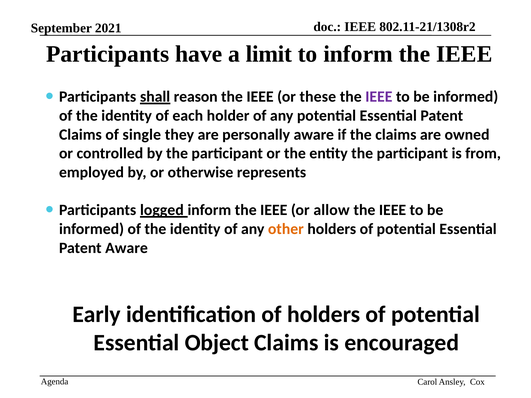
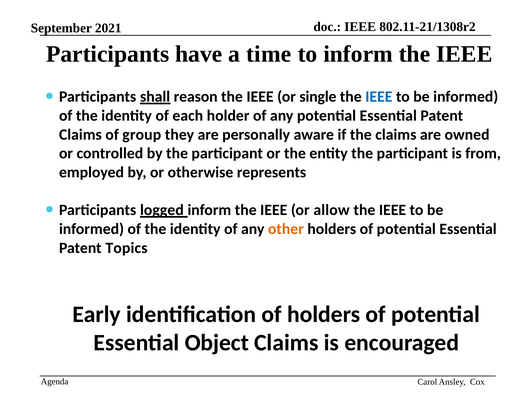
limit: limit -> time (269, 54)
these: these -> single (318, 97)
IEEE colour: purple -> blue (379, 97)
single: single -> group (142, 135)
Patent Aware: Aware -> Topics (126, 248)
